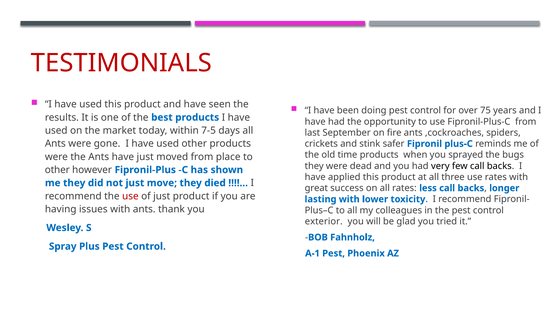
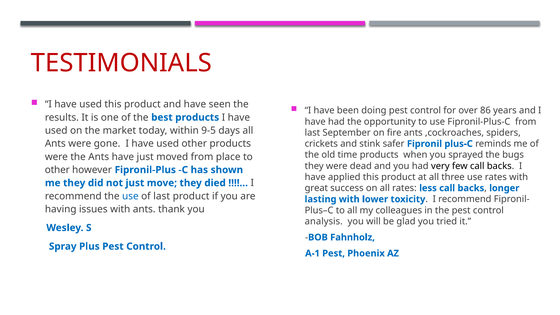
75: 75 -> 86 (485, 111)
7-5: 7-5 -> 9-5 (209, 131)
use colour: red -> blue (130, 196)
of just: just -> last (162, 196)
exterior: exterior -> analysis (324, 221)
